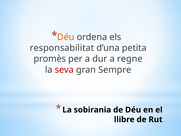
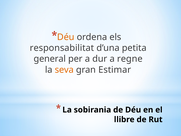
promès: promès -> general (50, 59)
seva colour: red -> orange (64, 70)
Sempre: Sempre -> Estimar (115, 70)
